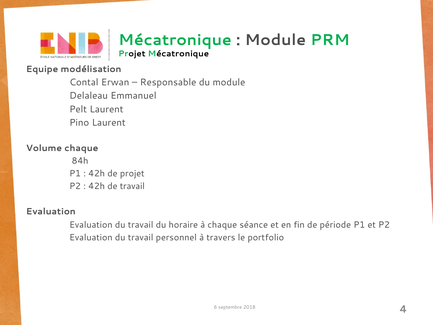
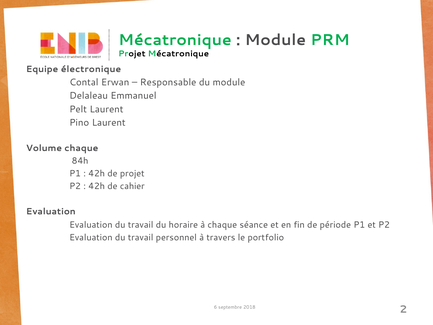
modélisation: modélisation -> électronique (91, 69)
de travail: travail -> cahier (132, 186)
4: 4 -> 2 (403, 309)
